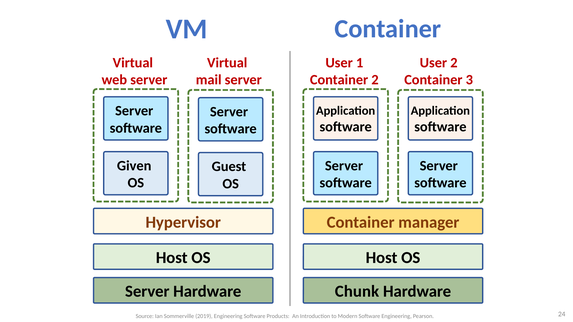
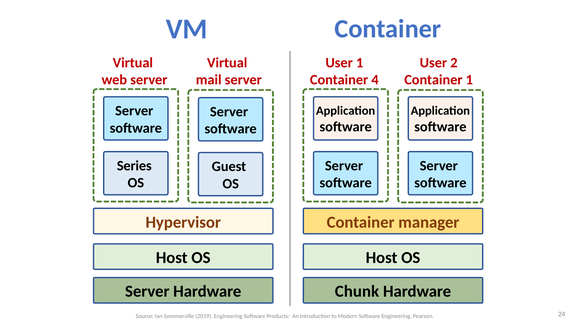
Container 2: 2 -> 4 (375, 80)
Container 3: 3 -> 1 (469, 80)
Given: Given -> Series (134, 166)
